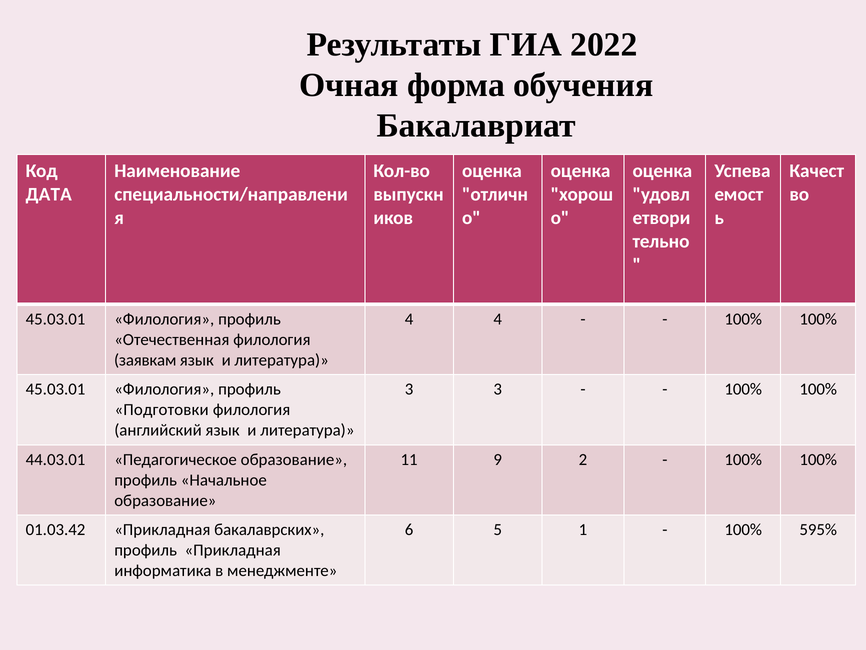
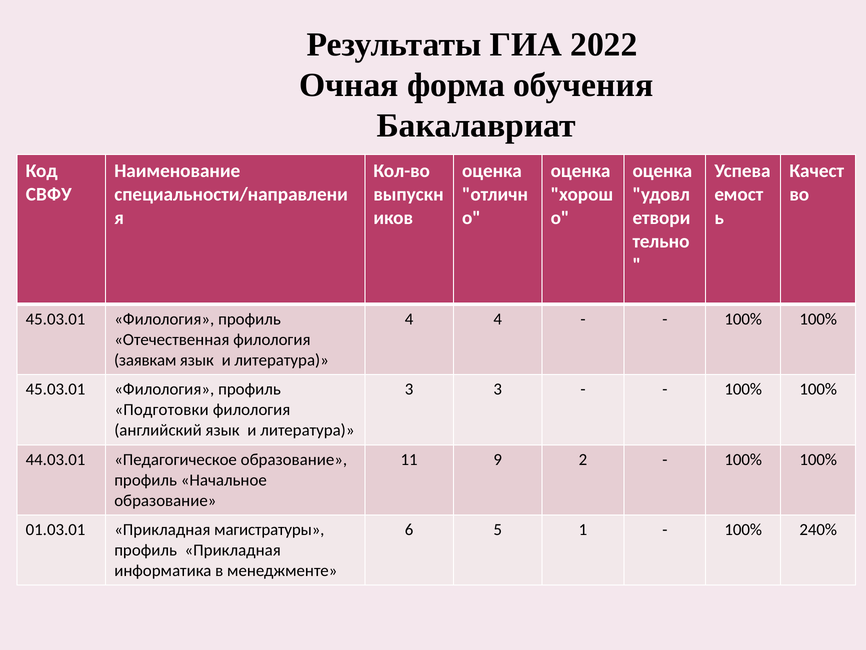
ДАТА: ДАТА -> СВФУ (49, 194)
01.03.42: 01.03.42 -> 01.03.01 (56, 529)
бакалаврских: бакалаврских -> магистратуры (269, 529)
595%: 595% -> 240% (818, 529)
